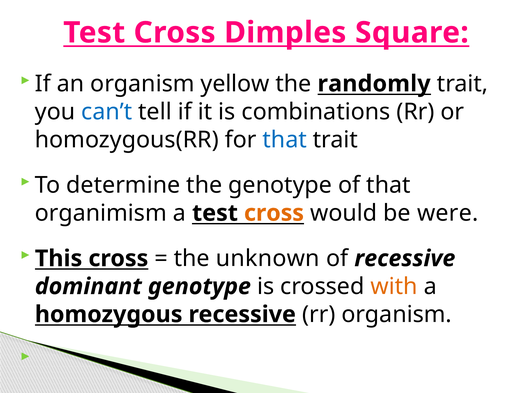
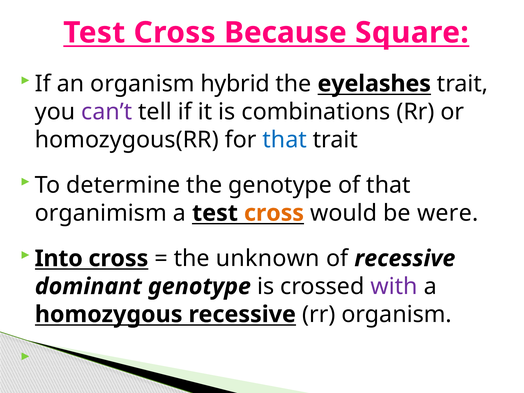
Dimples: Dimples -> Because (285, 33)
yellow: yellow -> hybrid (235, 84)
randomly: randomly -> eyelashes (374, 84)
can’t colour: blue -> purple (107, 112)
This: This -> Into (59, 258)
with colour: orange -> purple (394, 286)
